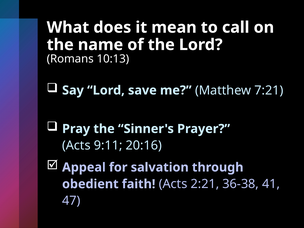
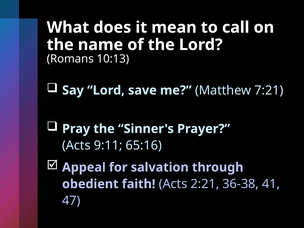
20:16: 20:16 -> 65:16 (144, 146)
